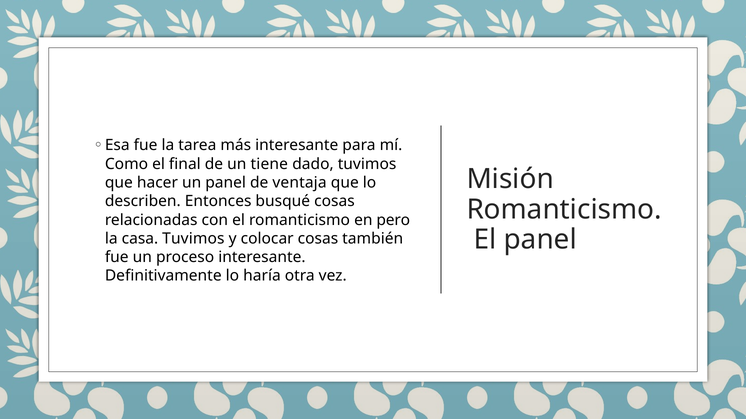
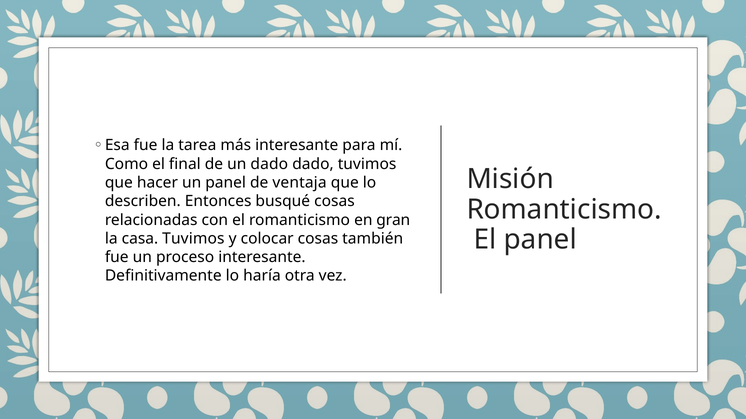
un tiene: tiene -> dado (269, 164)
pero: pero -> gran (393, 220)
